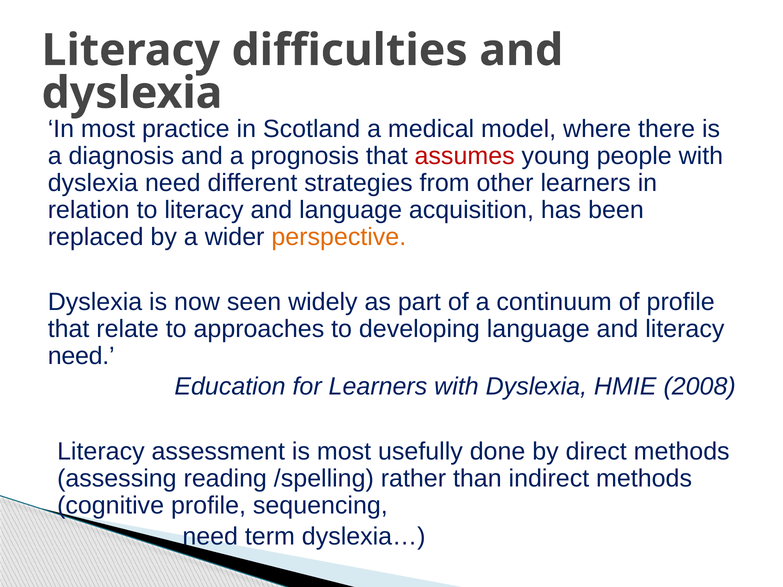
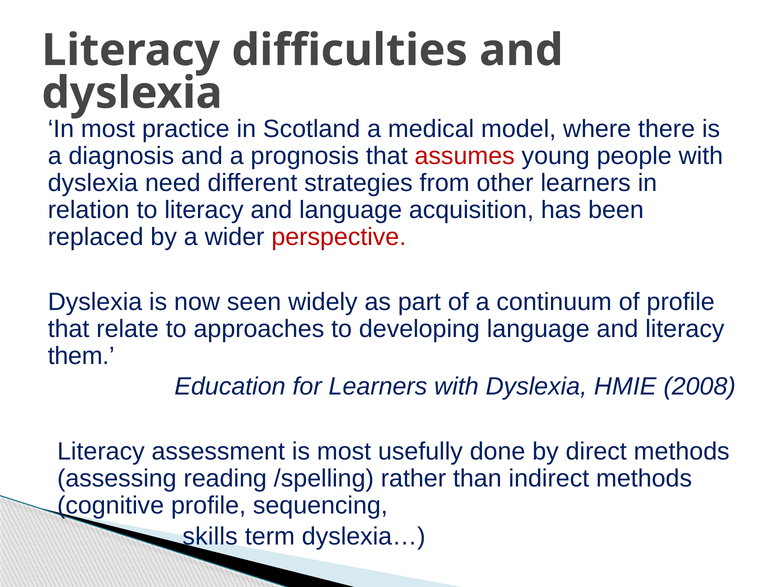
perspective colour: orange -> red (339, 237)
need: need -> them (81, 356)
need: need -> skills (210, 537)
